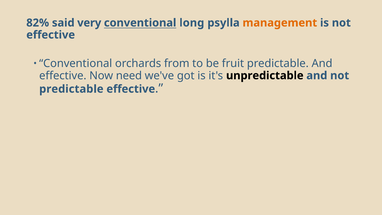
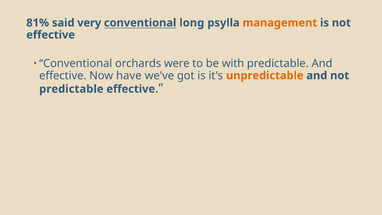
82%: 82% -> 81% (38, 23)
from: from -> were (177, 64)
fruit: fruit -> with (233, 64)
need: need -> have (129, 76)
unpredictable colour: black -> orange (265, 76)
